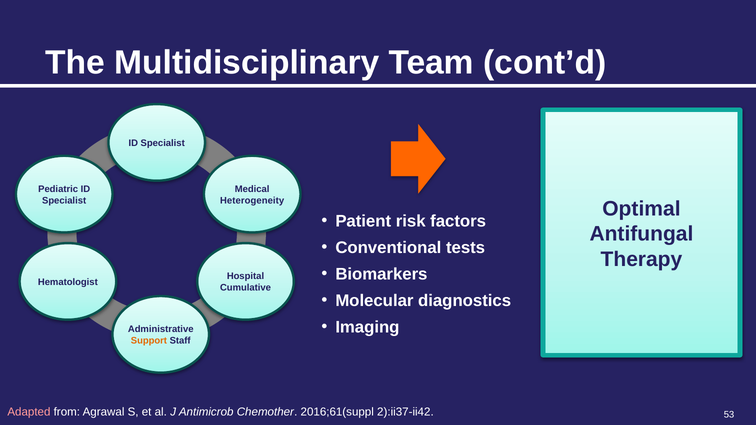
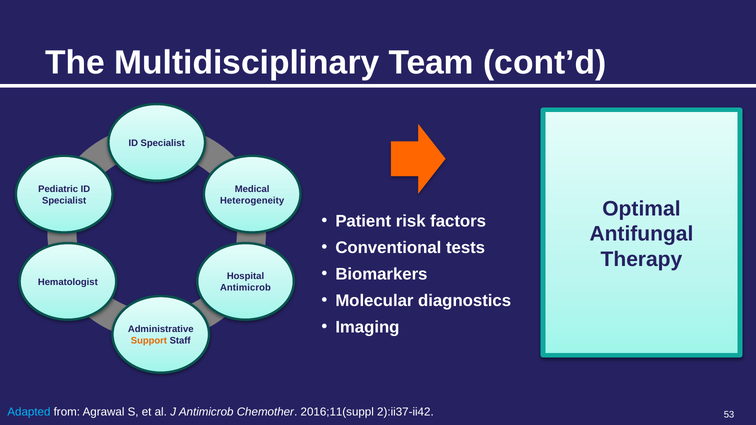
Cumulative: Cumulative -> Antimicrob (245, 288)
Adapted colour: pink -> light blue (29, 412)
2016;61(suppl: 2016;61(suppl -> 2016;11(suppl (337, 412)
